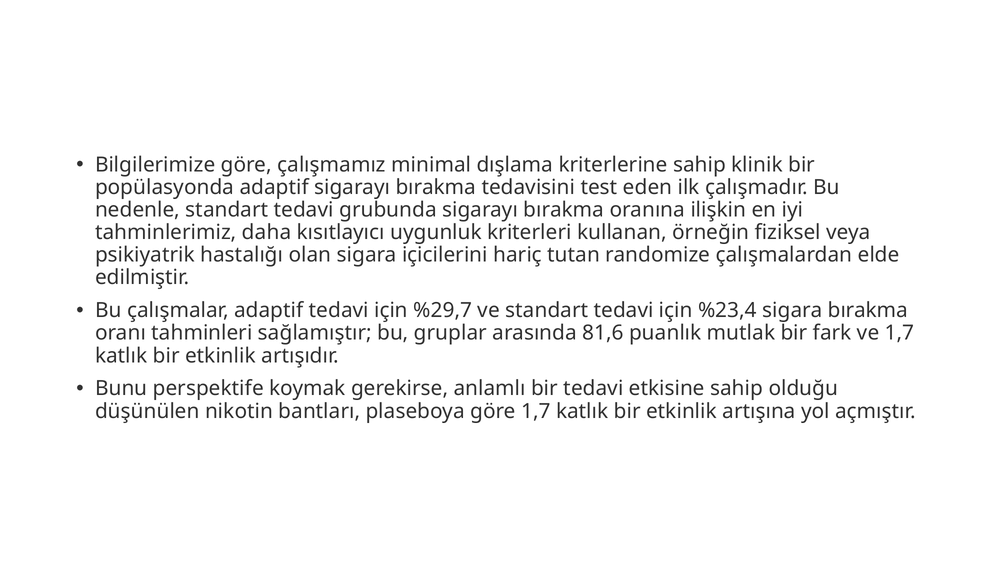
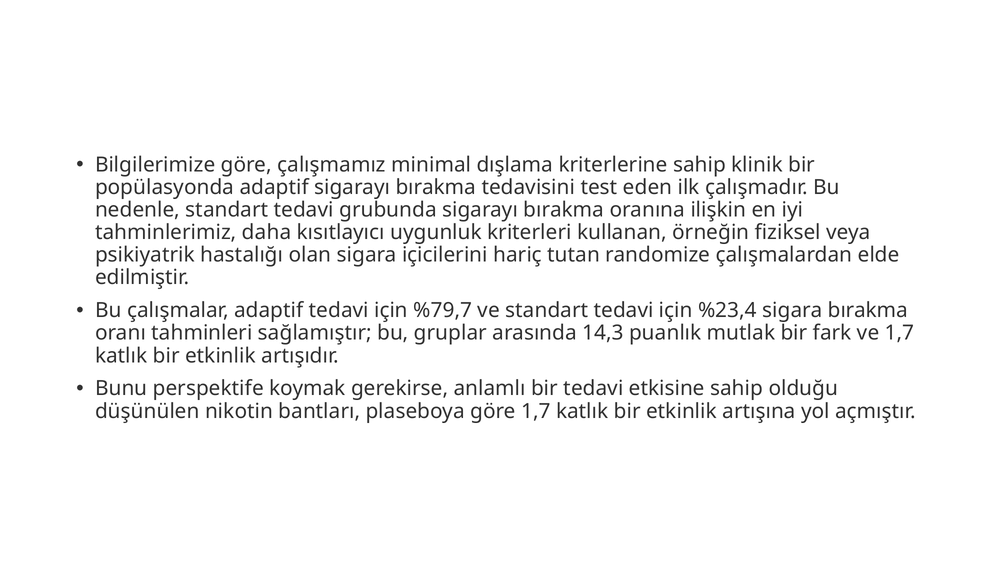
%29,7: %29,7 -> %79,7 (443, 311)
81,6: 81,6 -> 14,3 (603, 333)
